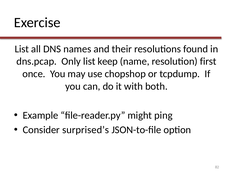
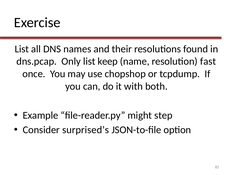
first: first -> fast (208, 61)
ping: ping -> step (163, 115)
